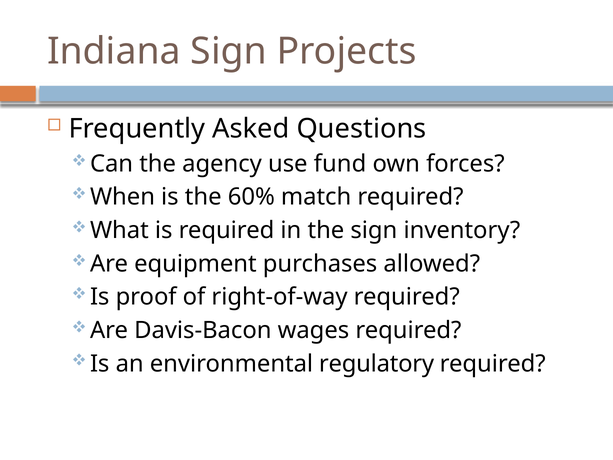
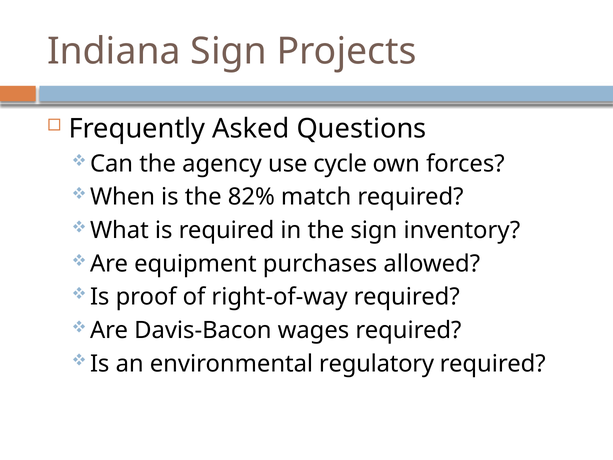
fund: fund -> cycle (340, 164)
60%: 60% -> 82% (251, 197)
